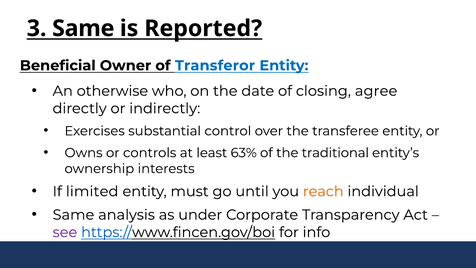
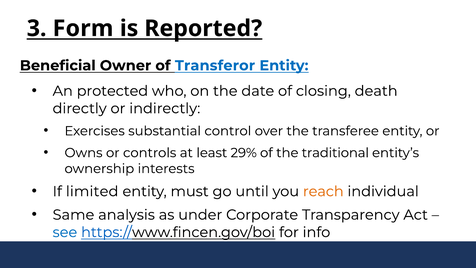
3 Same: Same -> Form (83, 28)
otherwise: otherwise -> protected (112, 91)
agree: agree -> death (376, 91)
63%: 63% -> 29% (244, 153)
see colour: purple -> blue (65, 232)
